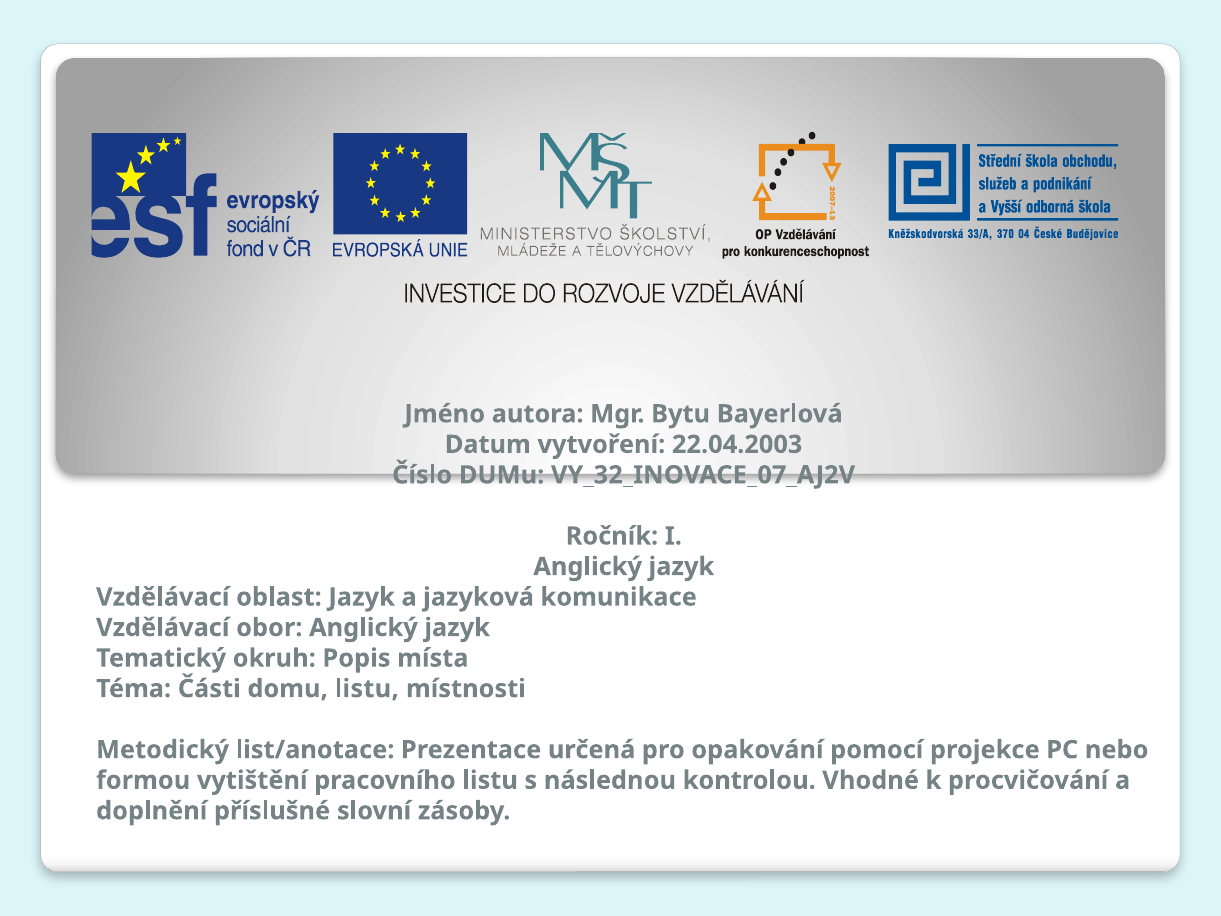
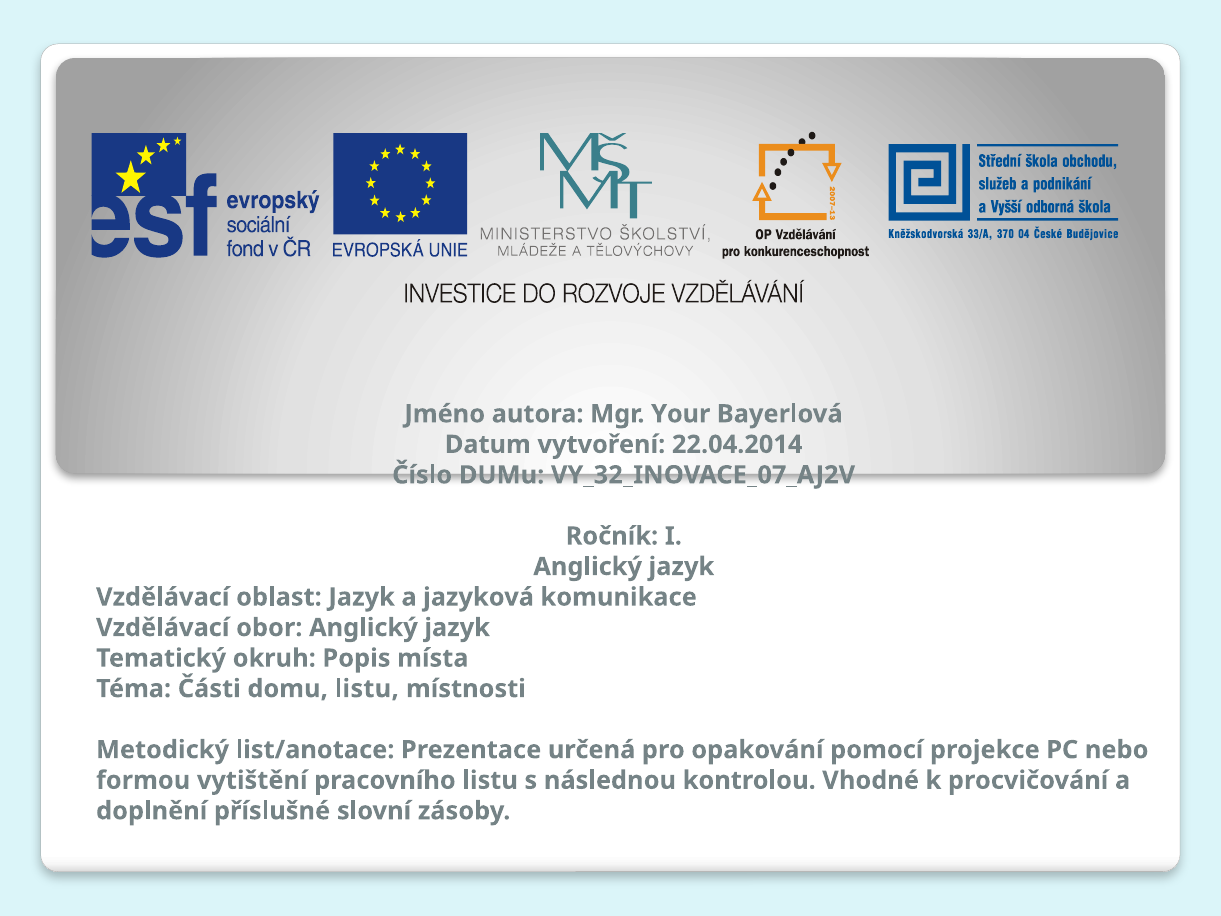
Bytu: Bytu -> Your (681, 414)
22.04.2003: 22.04.2003 -> 22.04.2014 (737, 444)
